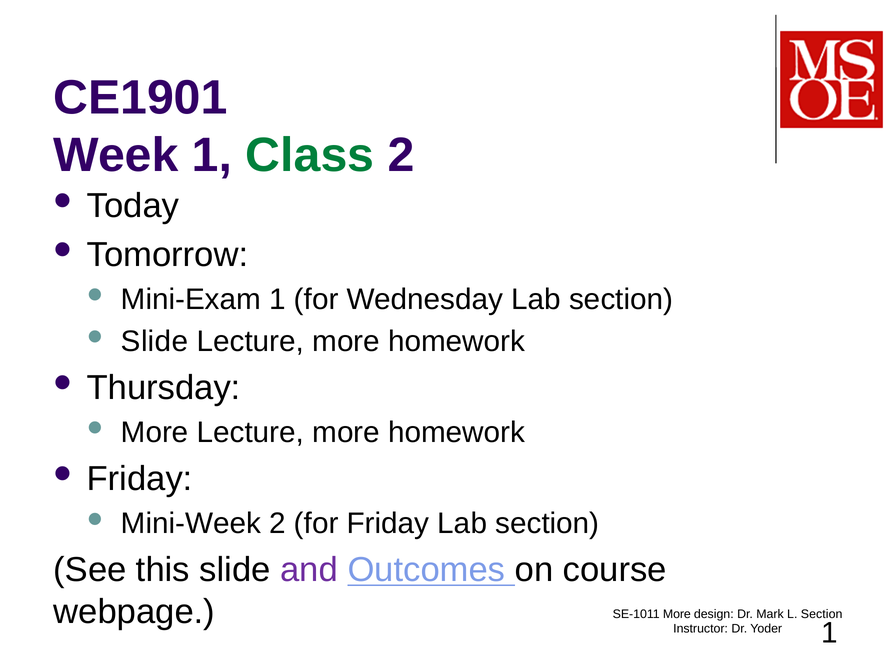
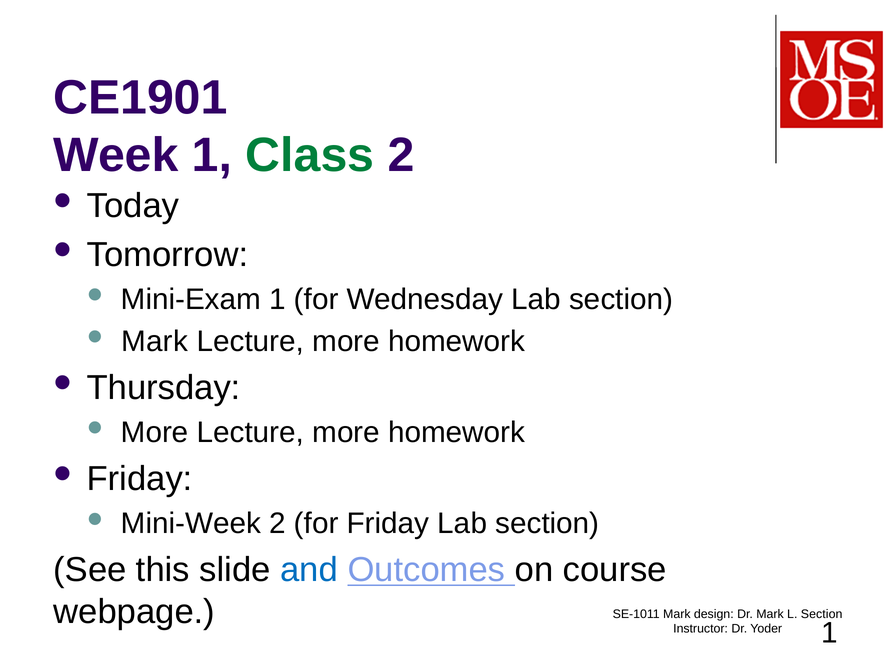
Slide: Slide -> Mark (155, 342)
and colour: purple -> blue (309, 570)
SE-1011 More: More -> Mark (677, 614)
